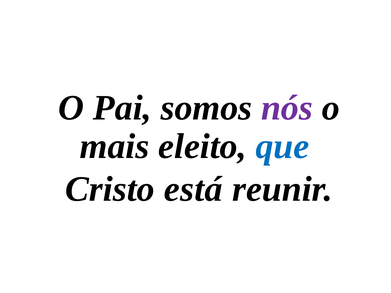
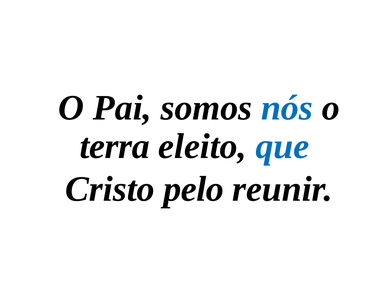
nós colour: purple -> blue (287, 108)
mais: mais -> terra (115, 147)
está: está -> pelo (194, 189)
